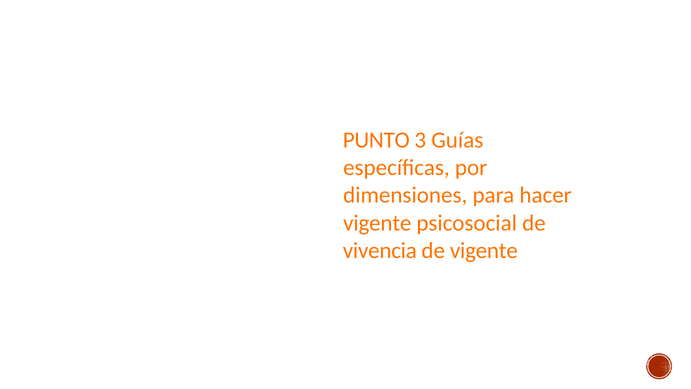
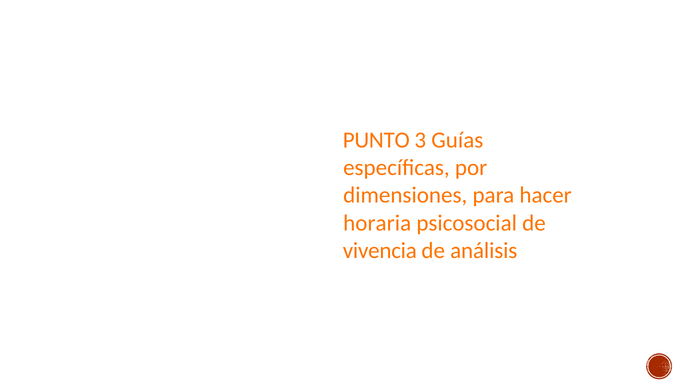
vigente: vigente -> horaria (377, 223)
de vigente: vigente -> análisis (484, 251)
